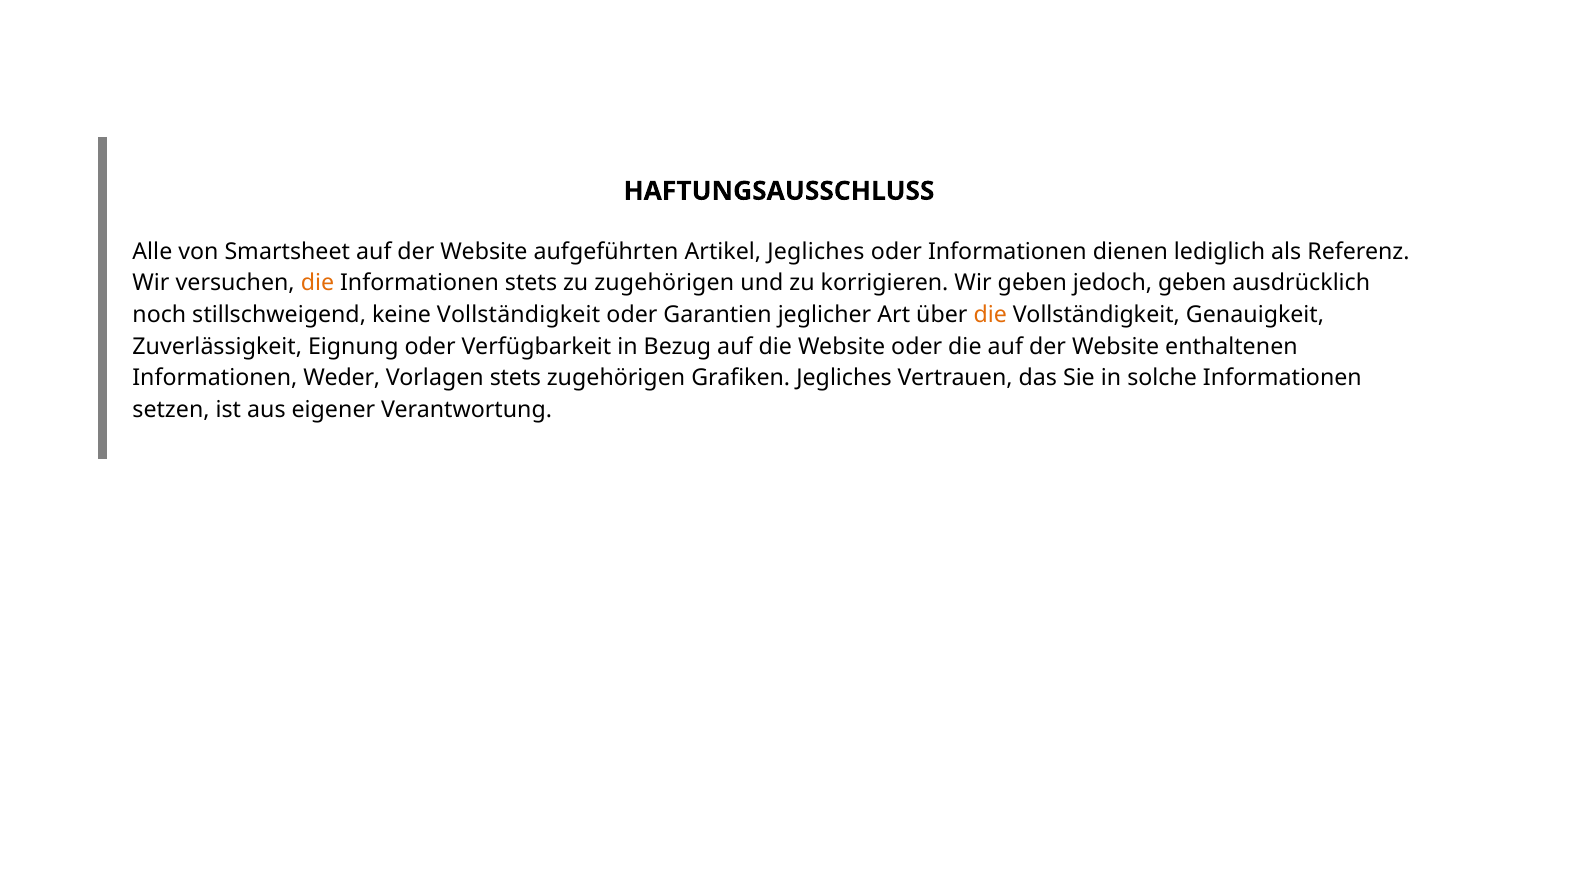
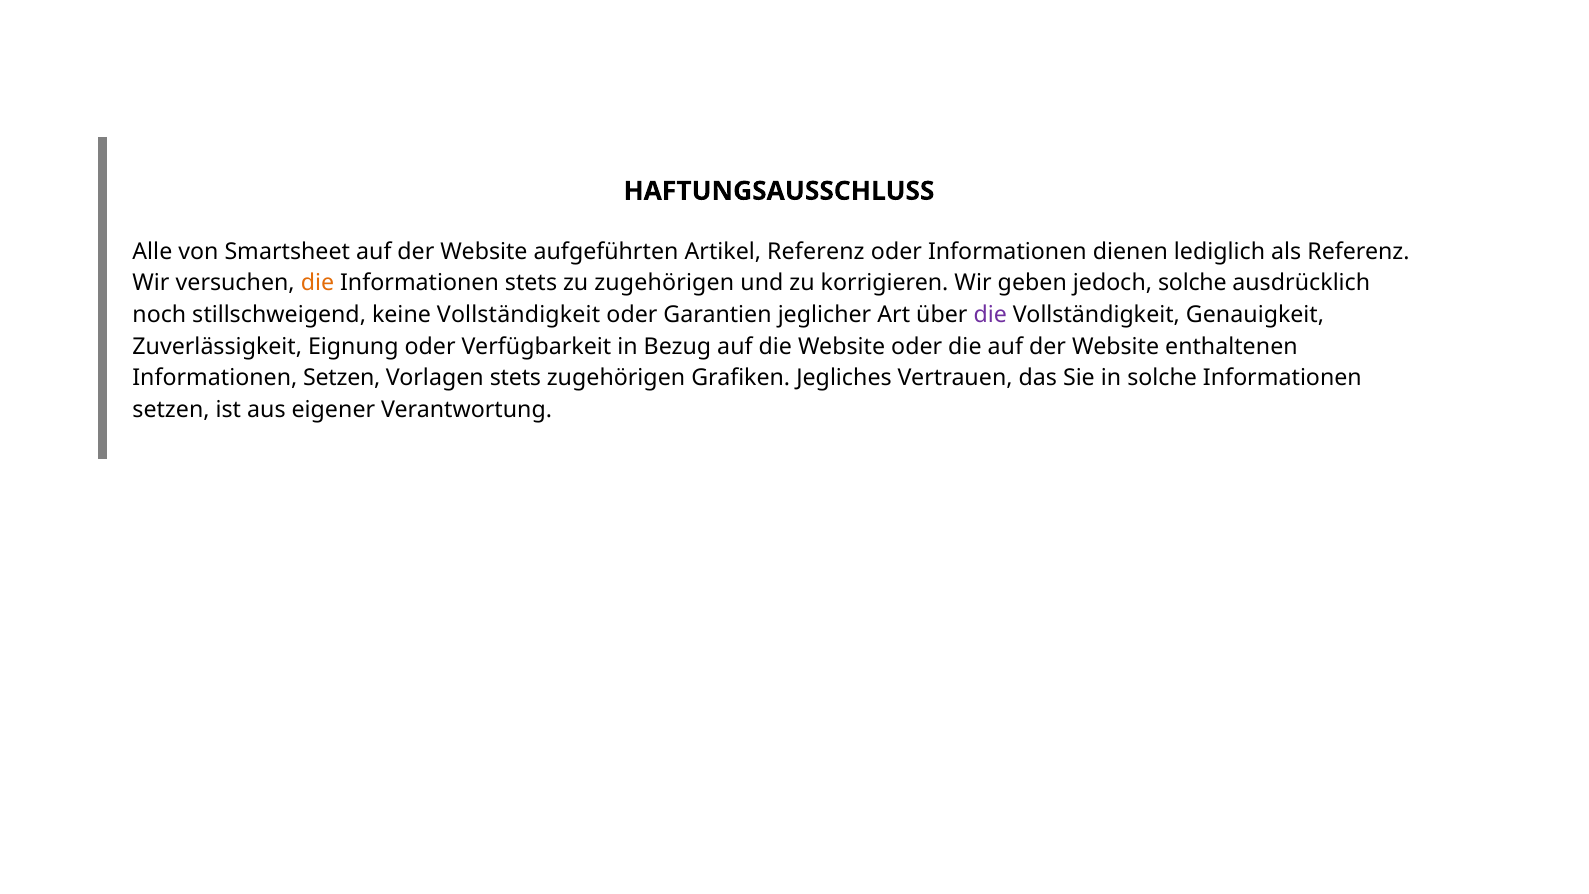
Artikel Jegliches: Jegliches -> Referenz (816, 252)
jedoch geben: geben -> solche (1192, 283)
die colour: orange -> purple (990, 315)
Weder: Weder -> Setzen (342, 378)
